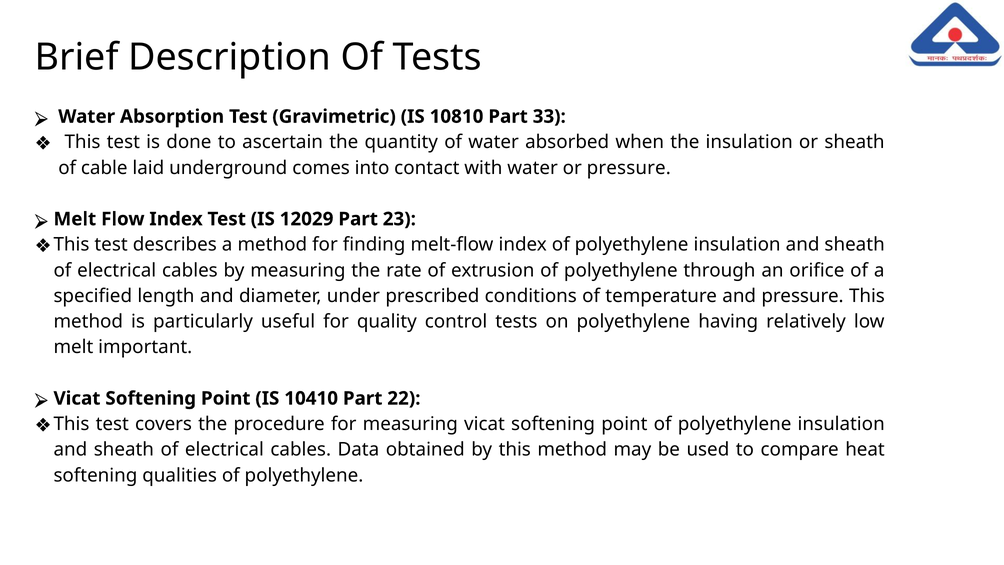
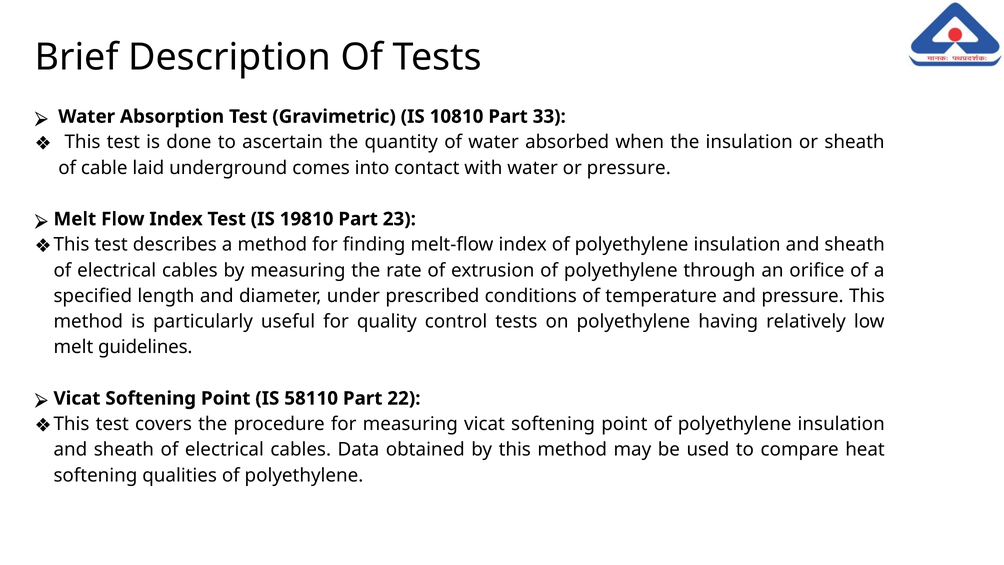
12029: 12029 -> 19810 (307, 219)
important: important -> guidelines (145, 347)
10410: 10410 -> 58110 (311, 398)
